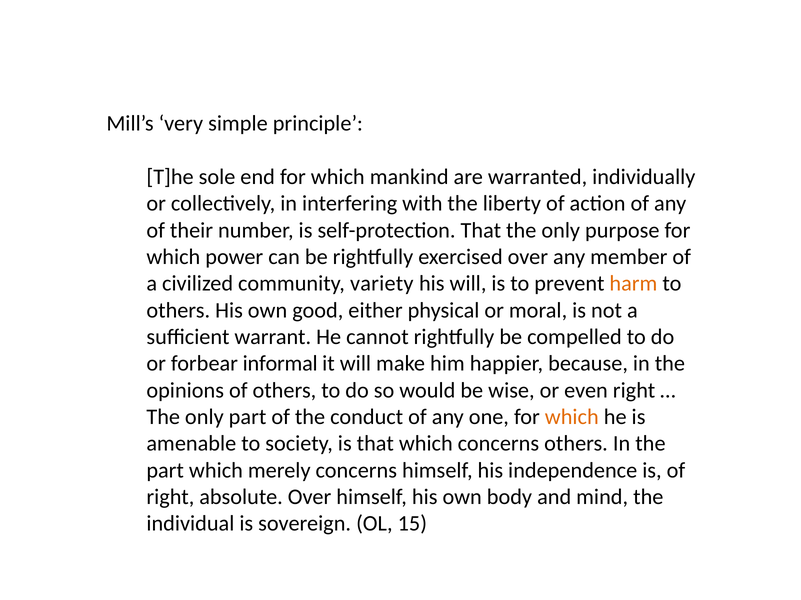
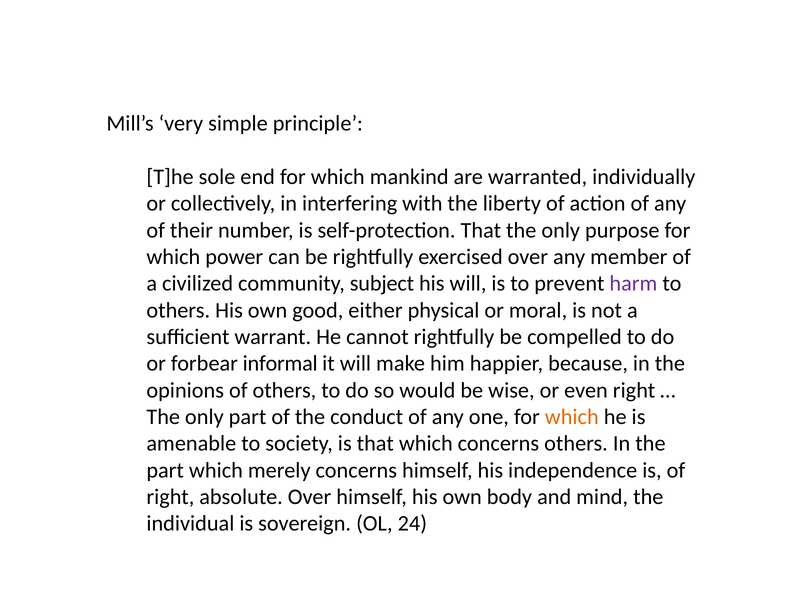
variety: variety -> subject (382, 284)
harm colour: orange -> purple (633, 284)
15: 15 -> 24 (412, 524)
